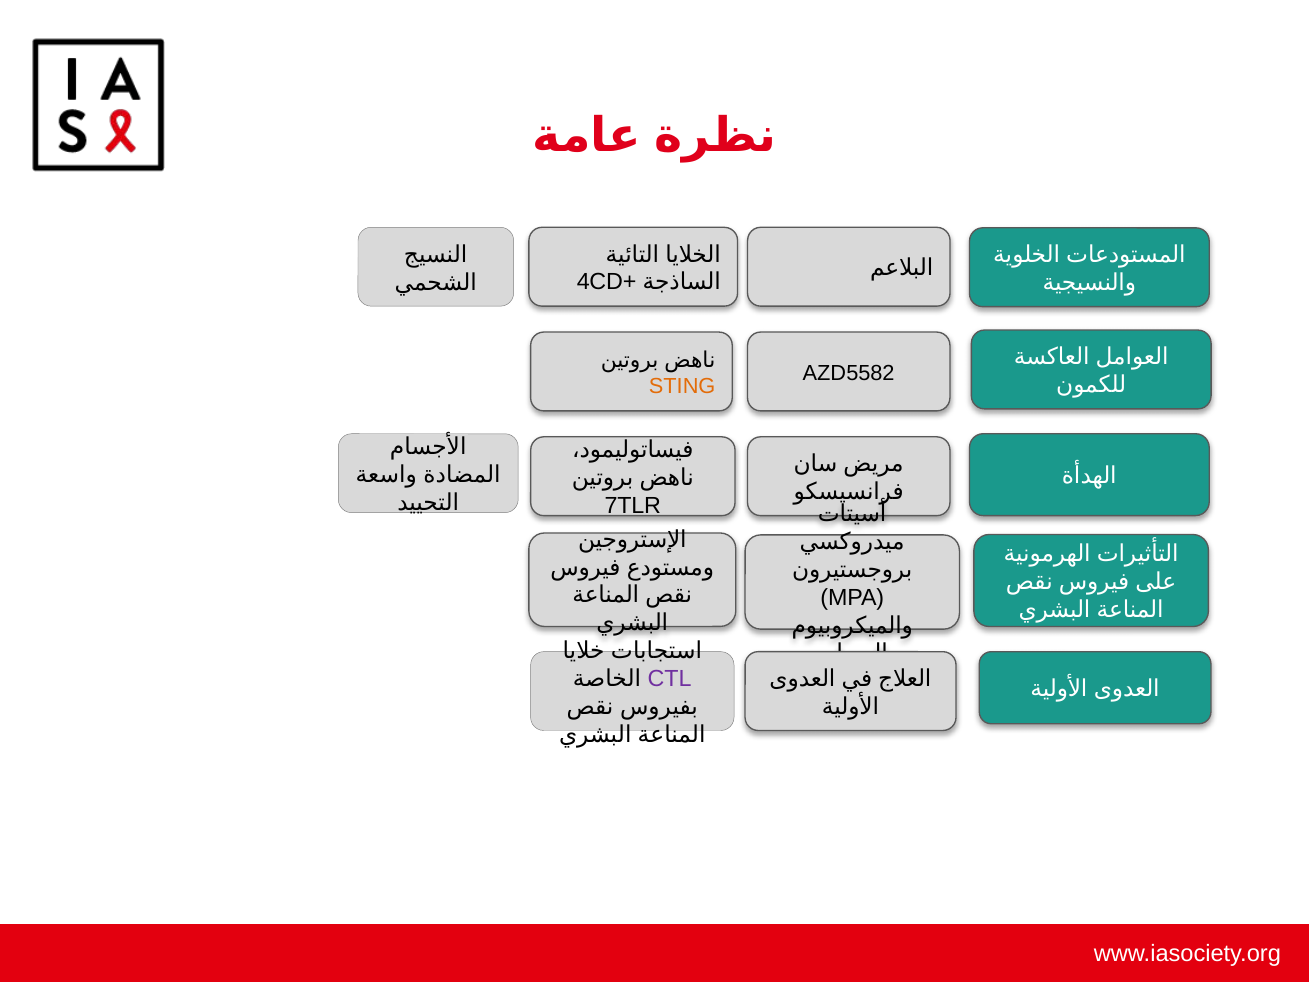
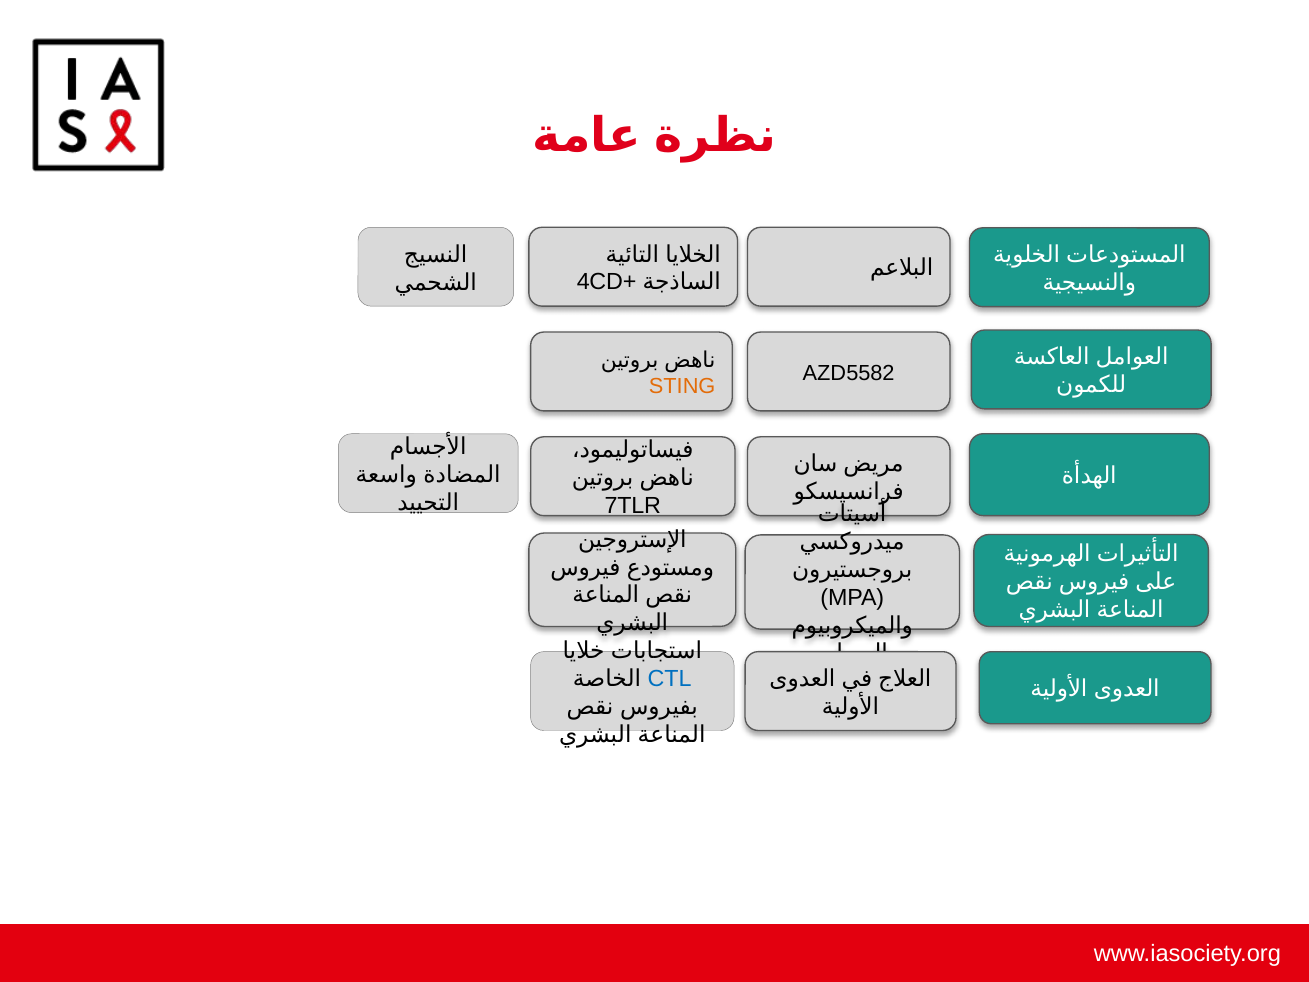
CTL colour: purple -> blue (670, 679)
